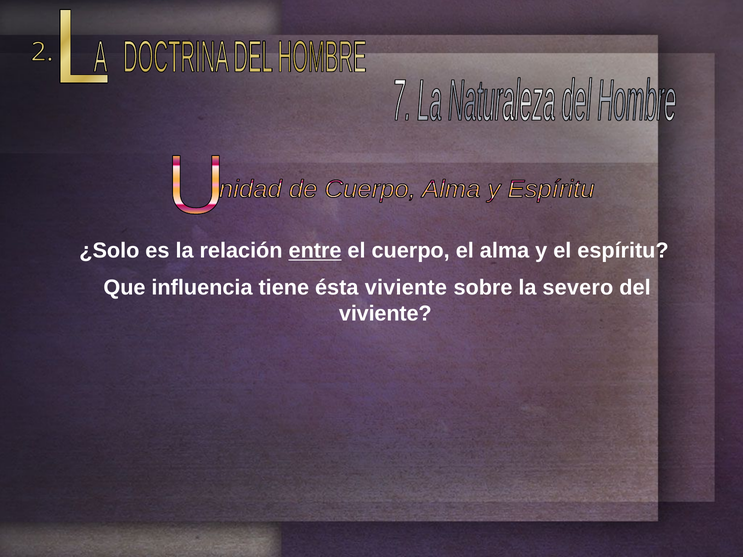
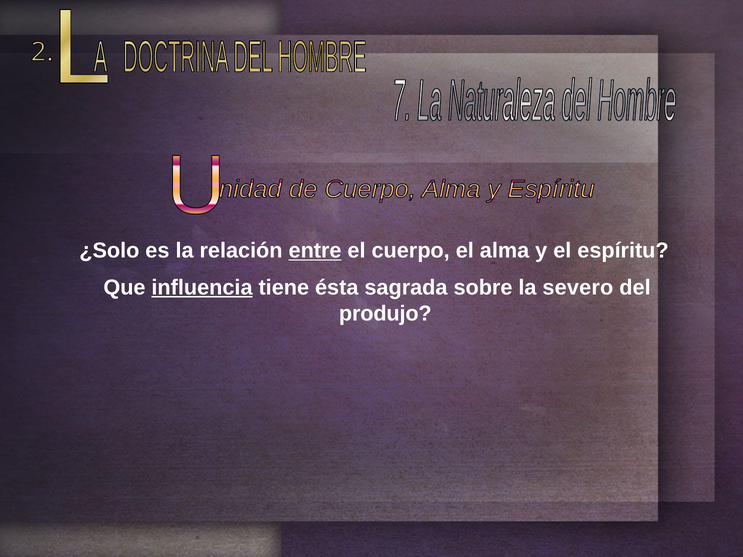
influencia underline: none -> present (202, 288)
ésta viviente: viviente -> sagrada (406, 288)
viviente: viviente -> produjo (385, 314)
